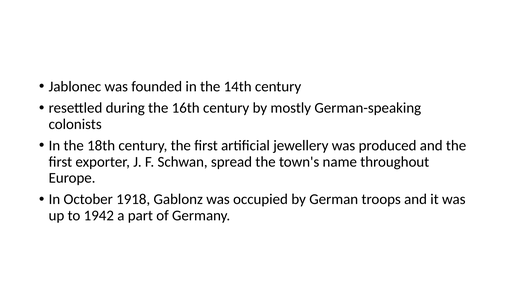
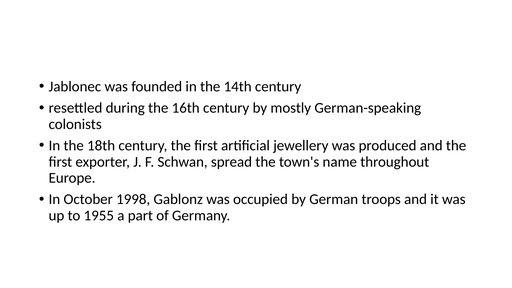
1918: 1918 -> 1998 (133, 199)
1942: 1942 -> 1955 (99, 215)
